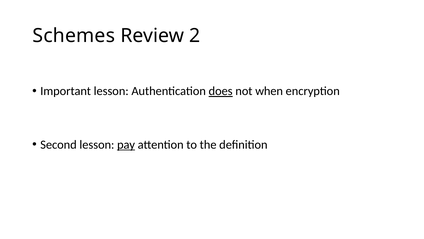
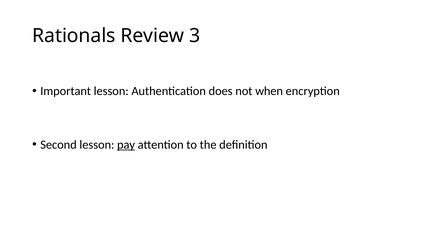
Schemes: Schemes -> Rationals (74, 36)
2: 2 -> 3 (195, 36)
does underline: present -> none (221, 91)
